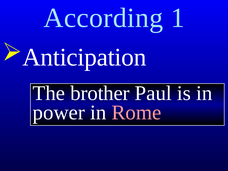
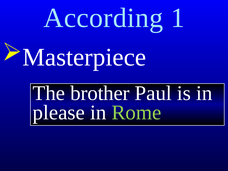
Anticipation: Anticipation -> Masterpiece (84, 57)
power: power -> please (59, 113)
Rome colour: pink -> light green (136, 113)
